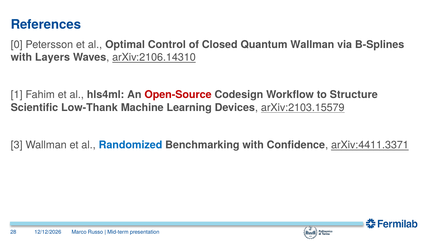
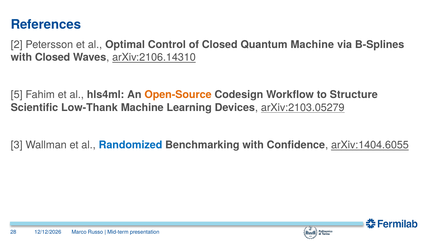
0: 0 -> 2 (17, 44)
Quantum Wallman: Wallman -> Machine (312, 44)
with Layers: Layers -> Closed (53, 57)
1: 1 -> 5 (17, 95)
Open-Source colour: red -> orange (178, 95)
arXiv:2103.15579: arXiv:2103.15579 -> arXiv:2103.05279 (303, 107)
arXiv:4411.3371: arXiv:4411.3371 -> arXiv:1404.6055 (370, 145)
